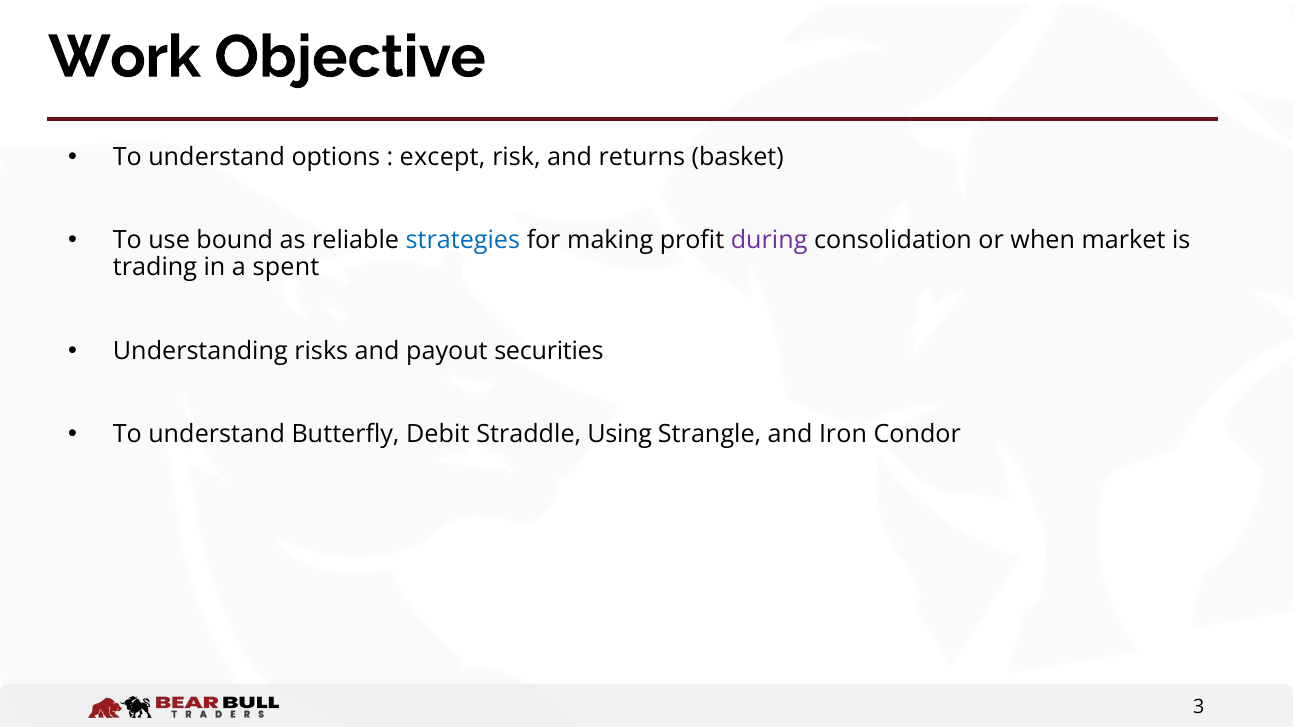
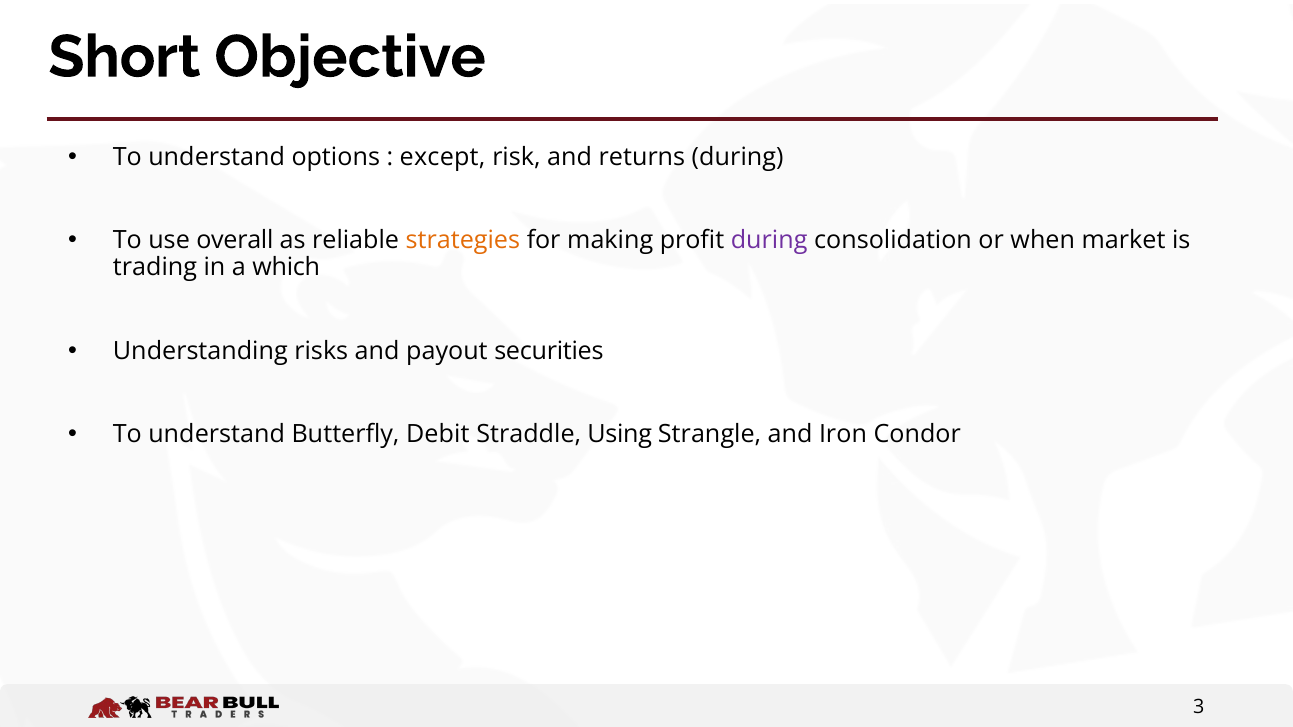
Work: Work -> Short (124, 57)
returns basket: basket -> during (738, 157)
bound: bound -> overall (235, 241)
strategies colour: blue -> orange (463, 241)
spent: spent -> which (286, 268)
